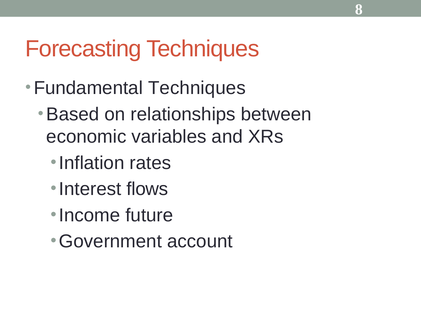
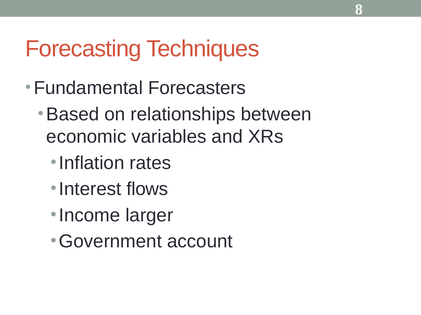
Fundamental Techniques: Techniques -> Forecasters (197, 88)
future: future -> larger (149, 216)
